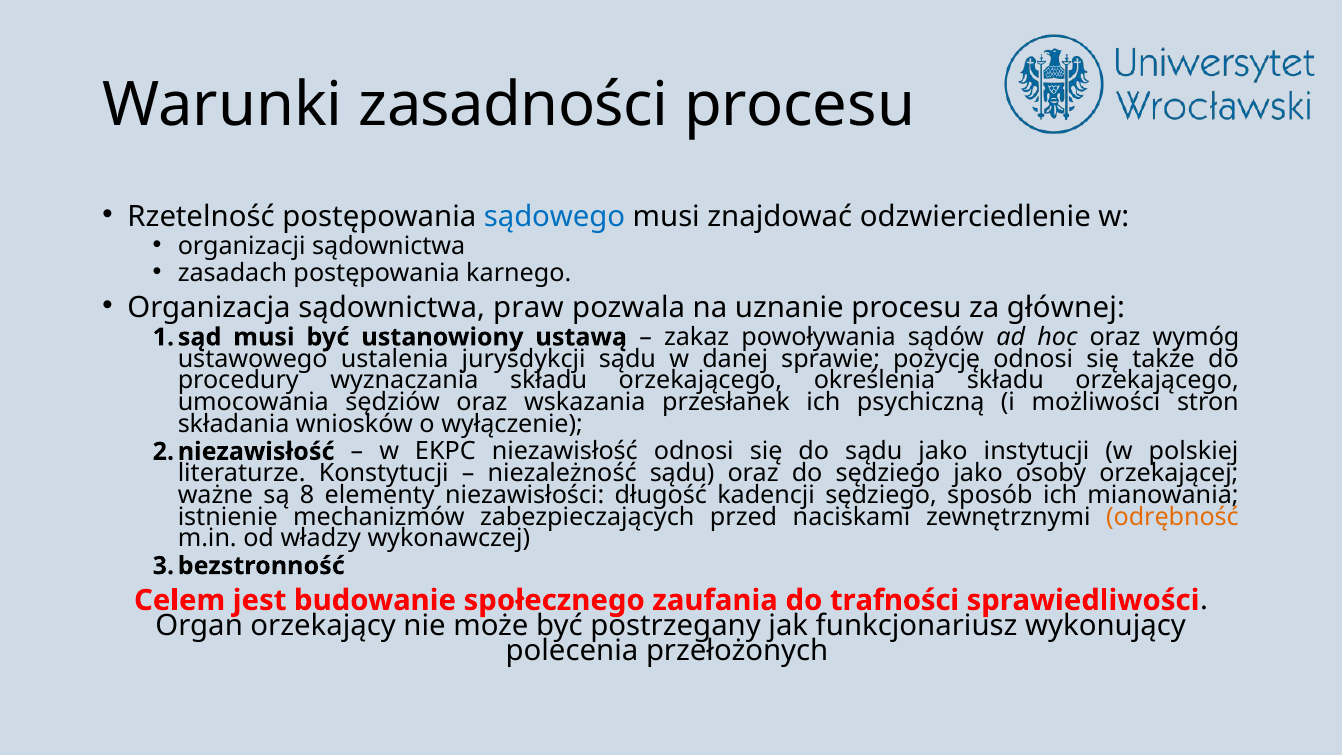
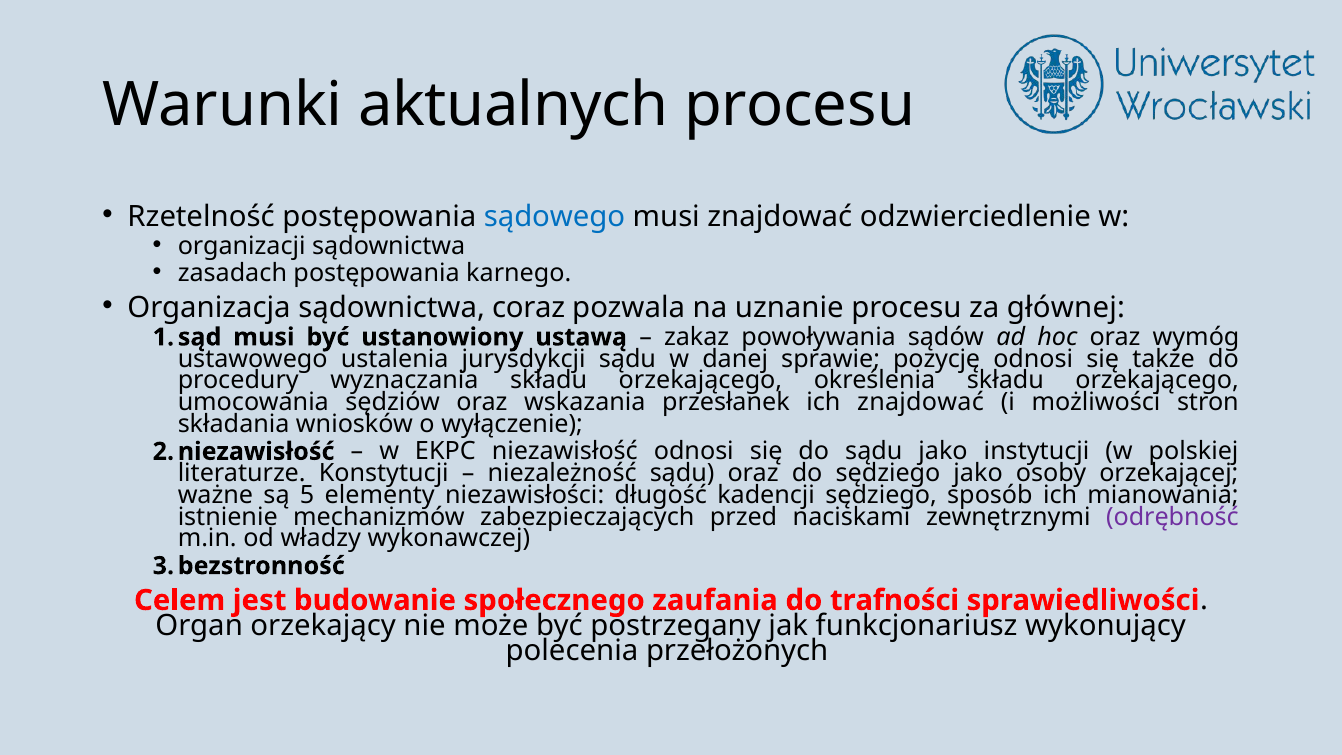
zasadności: zasadności -> aktualnych (514, 106)
praw: praw -> coraz (529, 308)
ich psychiczną: psychiczną -> znajdować (921, 402)
8: 8 -> 5 (307, 495)
odrębność colour: orange -> purple (1172, 517)
